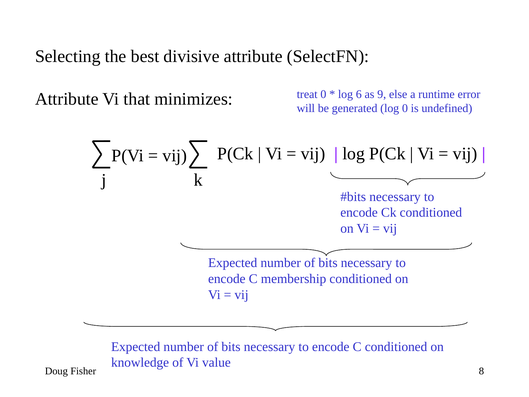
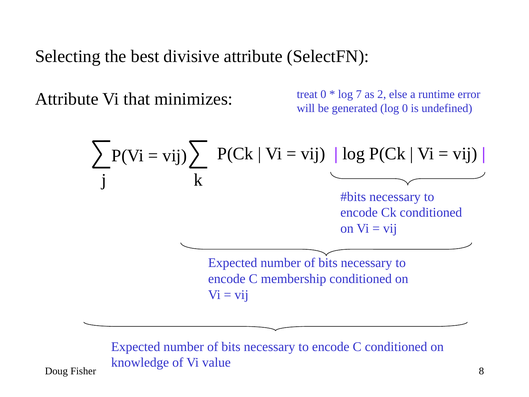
6: 6 -> 7 (359, 94)
9: 9 -> 2 (382, 94)
